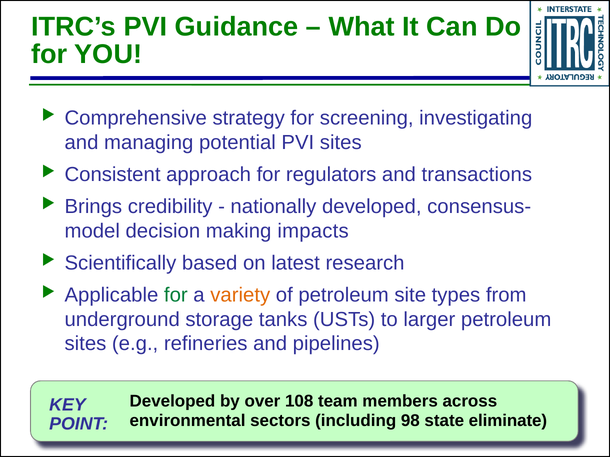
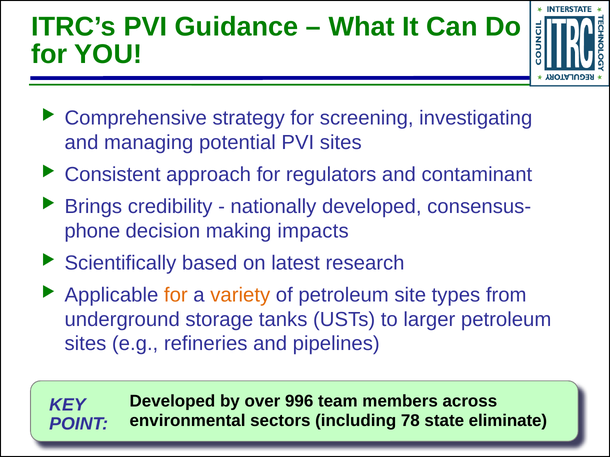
transactions: transactions -> contaminant (477, 175)
model: model -> phone (92, 231)
for colour: green -> orange (176, 295)
108: 108 -> 996 (299, 402)
98: 98 -> 78 (410, 421)
